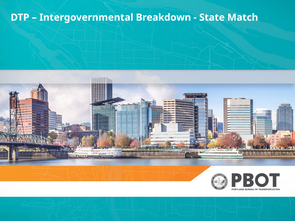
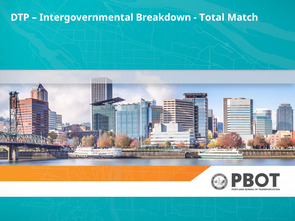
State: State -> Total (212, 17)
